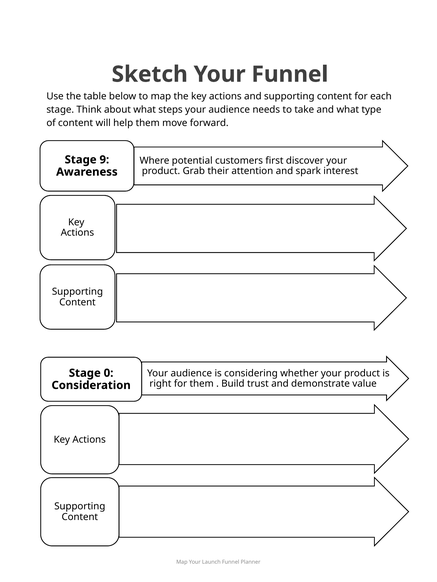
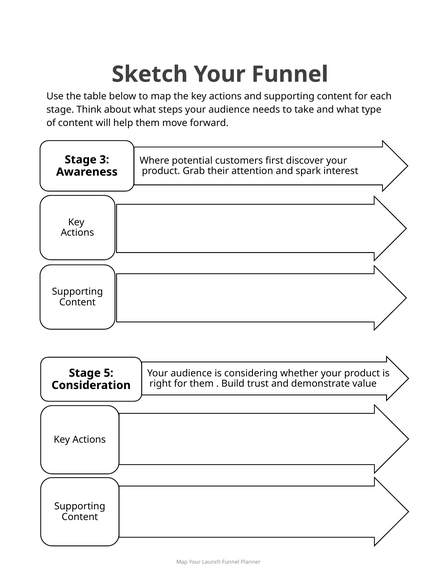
9: 9 -> 3 (104, 160)
0: 0 -> 5 (109, 373)
